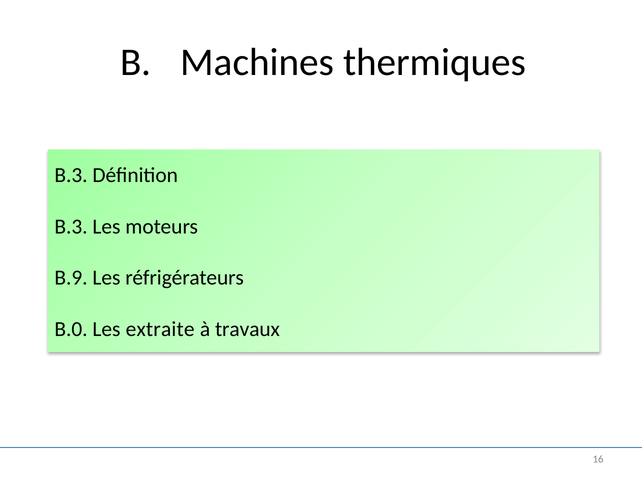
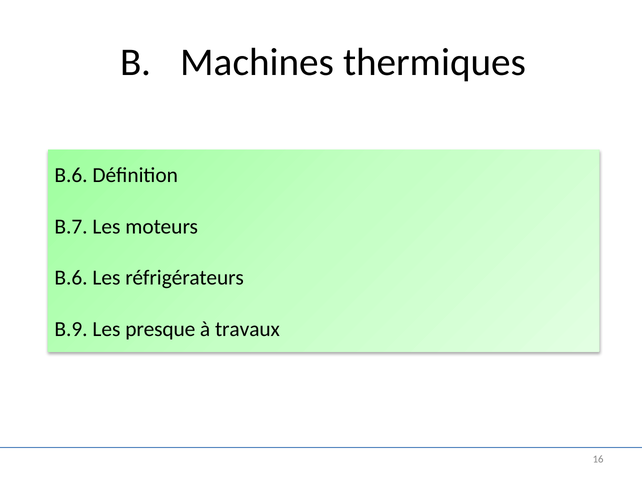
B.3: B.3 -> B.6 (71, 175)
B.3: B.3 -> B.7 (71, 227)
B.9: B.9 -> B.6 (71, 278)
B.0: B.0 -> B.9 (71, 329)
extraite: extraite -> presque (160, 329)
